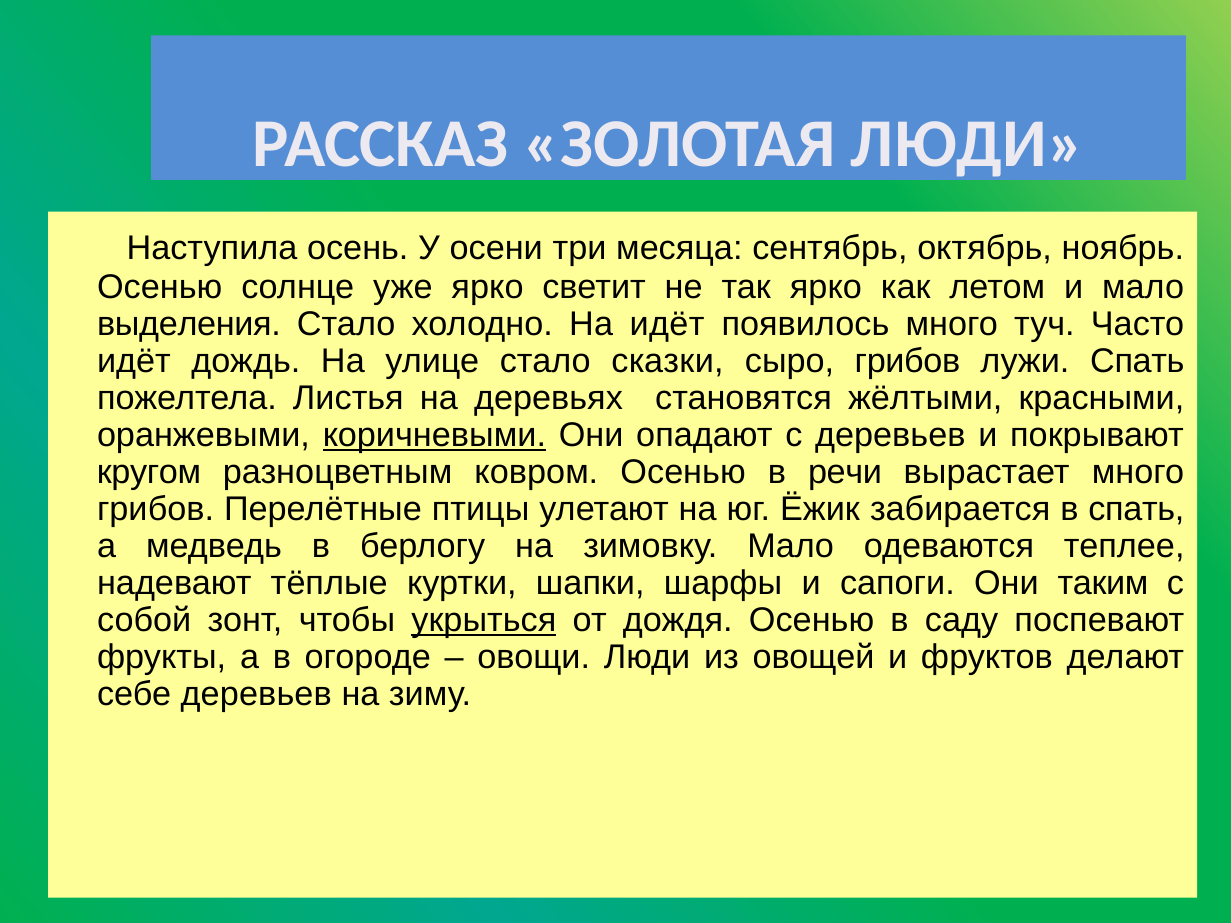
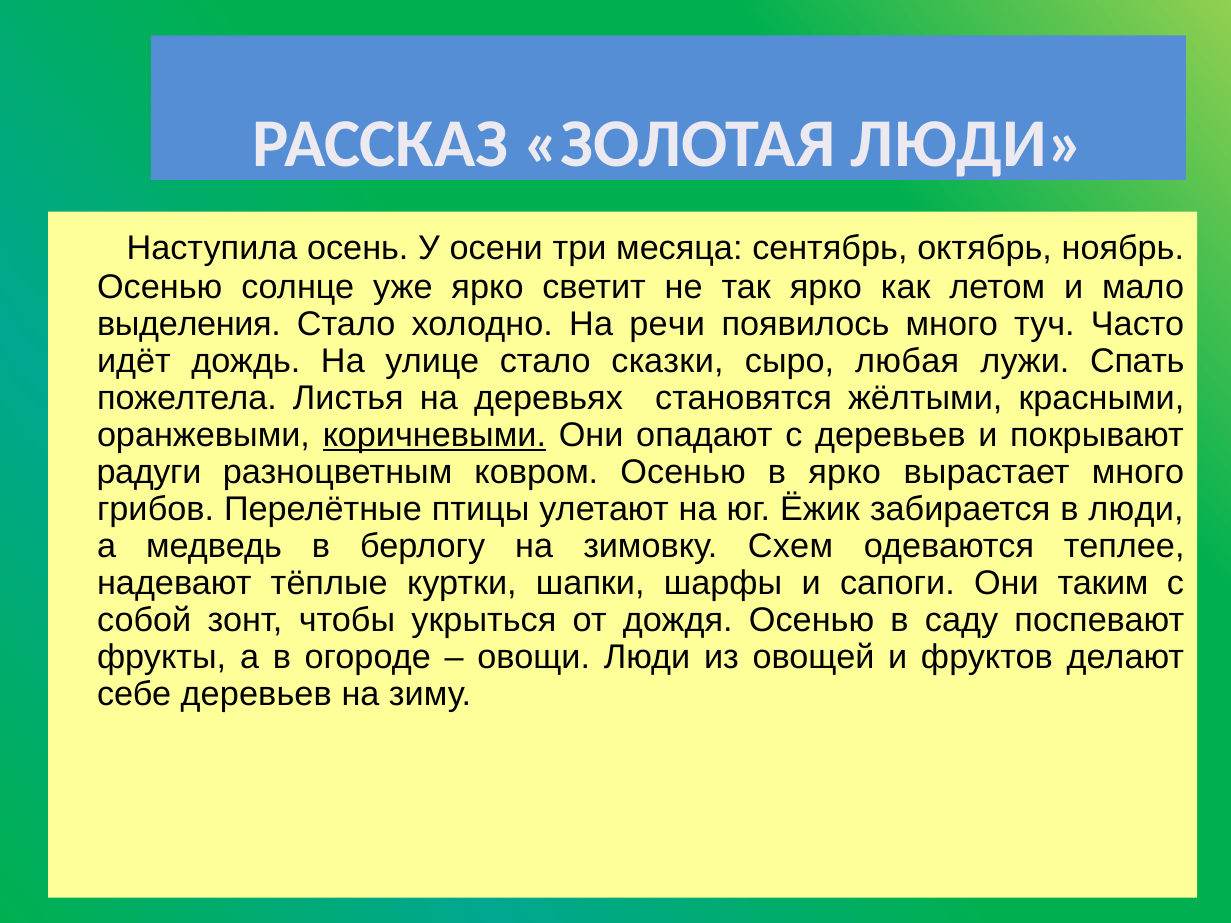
На идёт: идёт -> речи (667, 325)
сыро грибов: грибов -> любая (907, 362)
кругом: кругом -> радуги (149, 472)
в речи: речи -> ярко (845, 472)
в спать: спать -> люди (1136, 509)
зимовку Мало: Мало -> Схем (790, 546)
укрыться underline: present -> none (484, 620)
